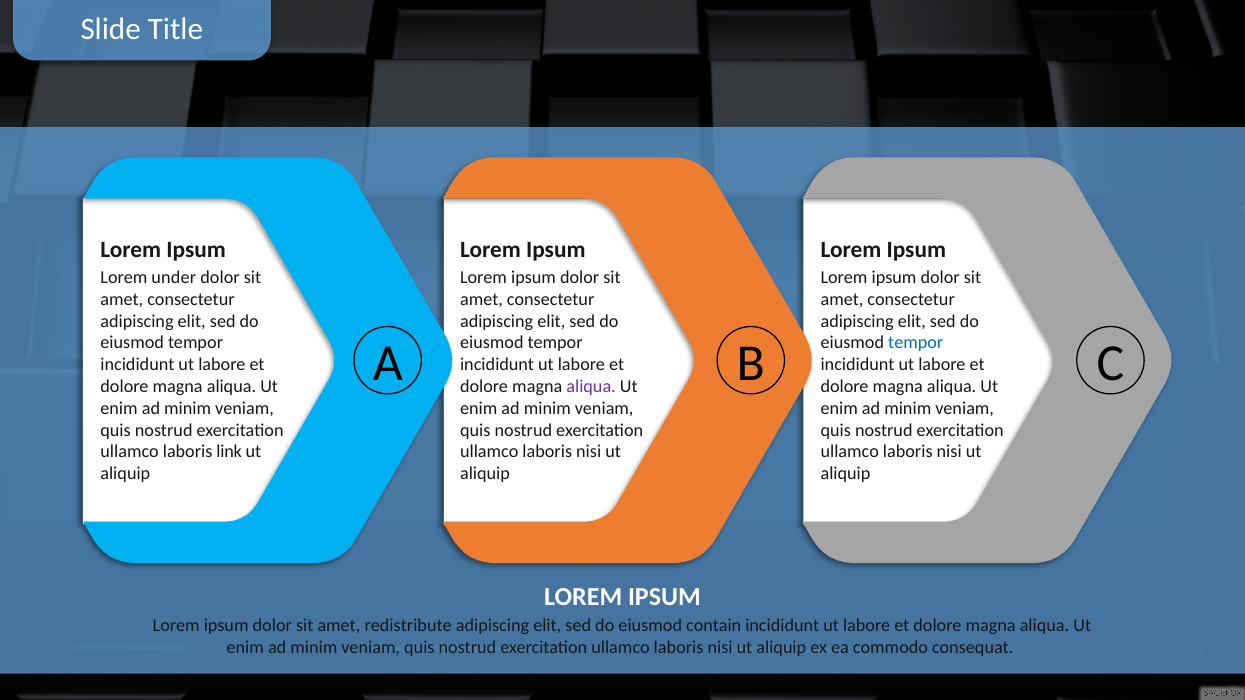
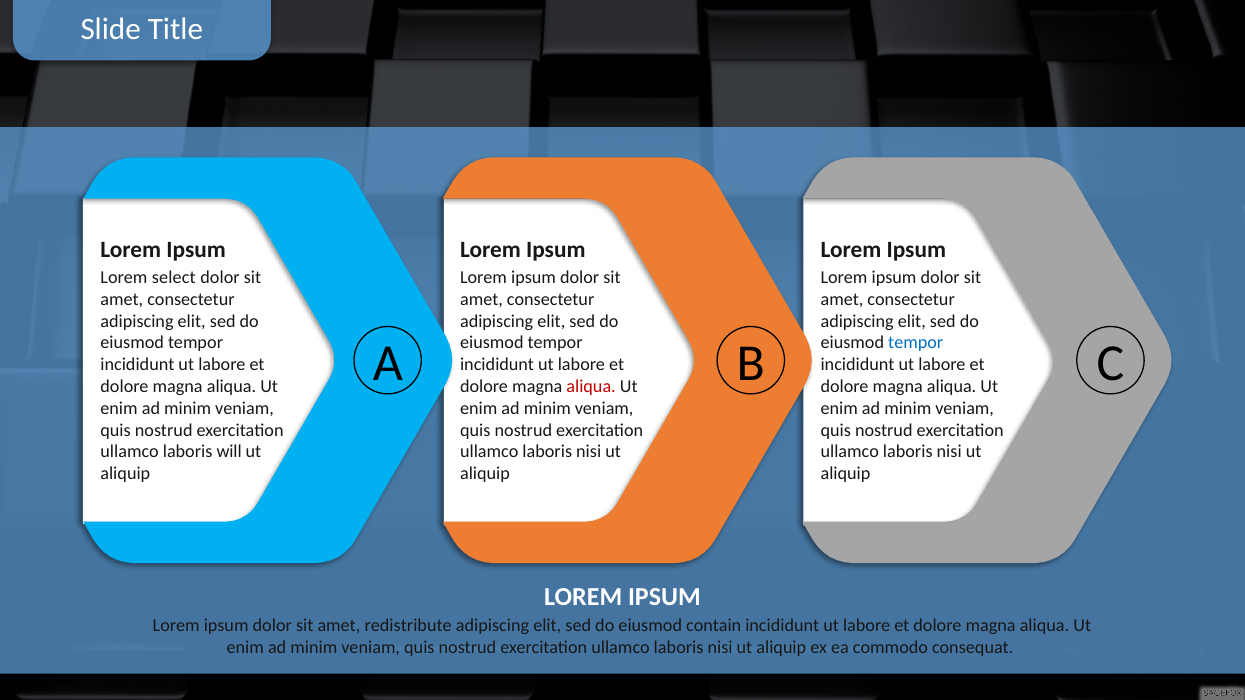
under: under -> select (174, 278)
aliqua colour: purple -> red (591, 387)
link: link -> will (229, 452)
